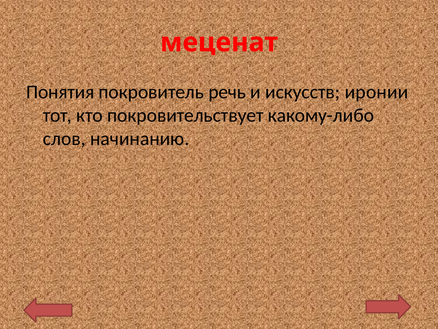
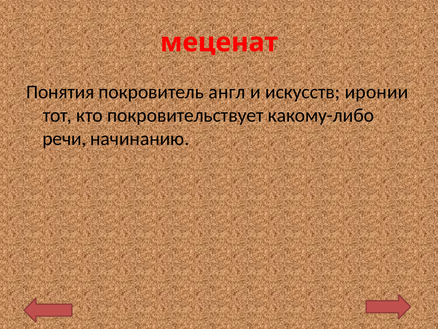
речь: речь -> англ (227, 92)
слов: слов -> речи (64, 139)
